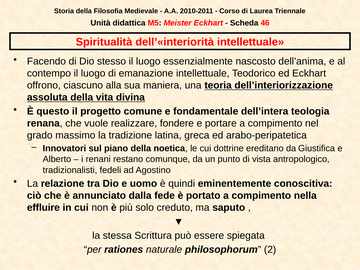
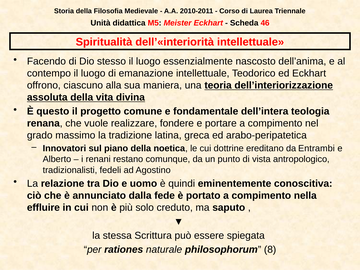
Giustifica: Giustifica -> Entrambi (316, 148)
2: 2 -> 8 (270, 250)
